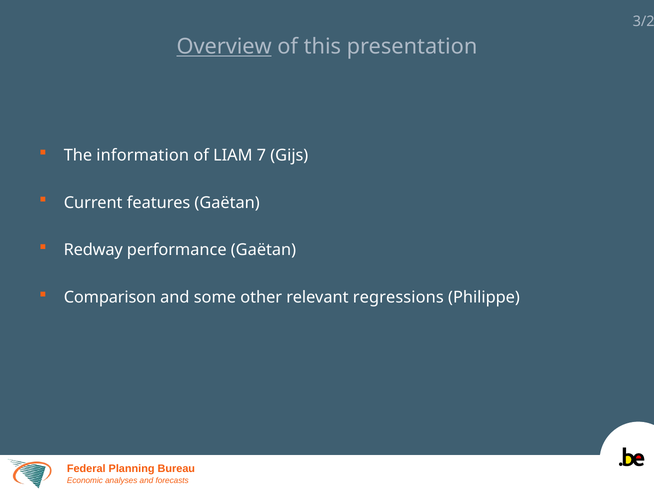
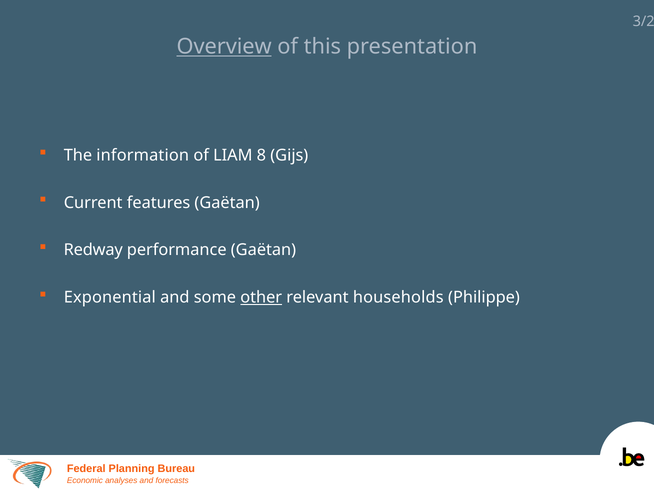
7: 7 -> 8 (261, 155)
Comparison: Comparison -> Exponential (110, 298)
other underline: none -> present (261, 298)
regressions: regressions -> households (398, 298)
